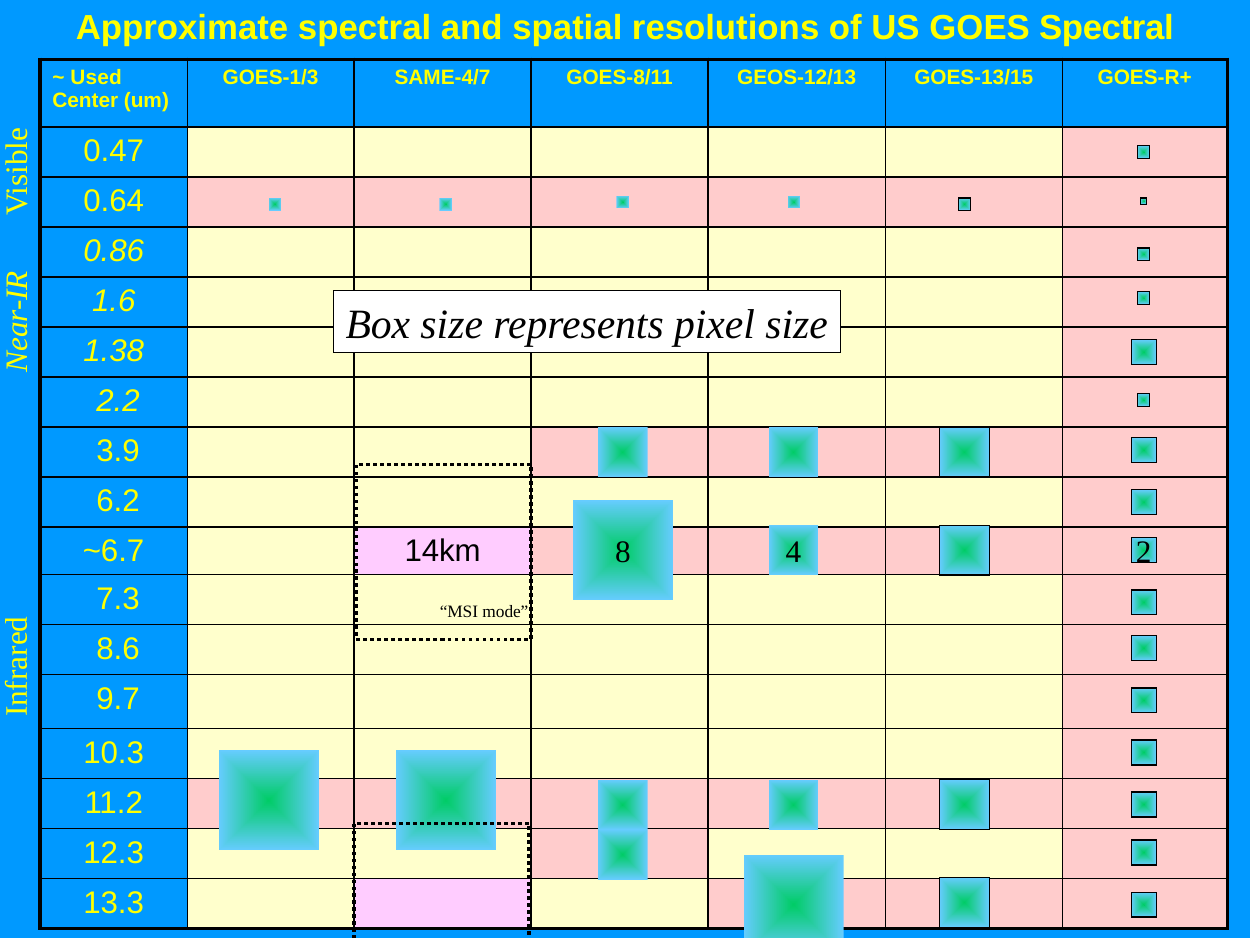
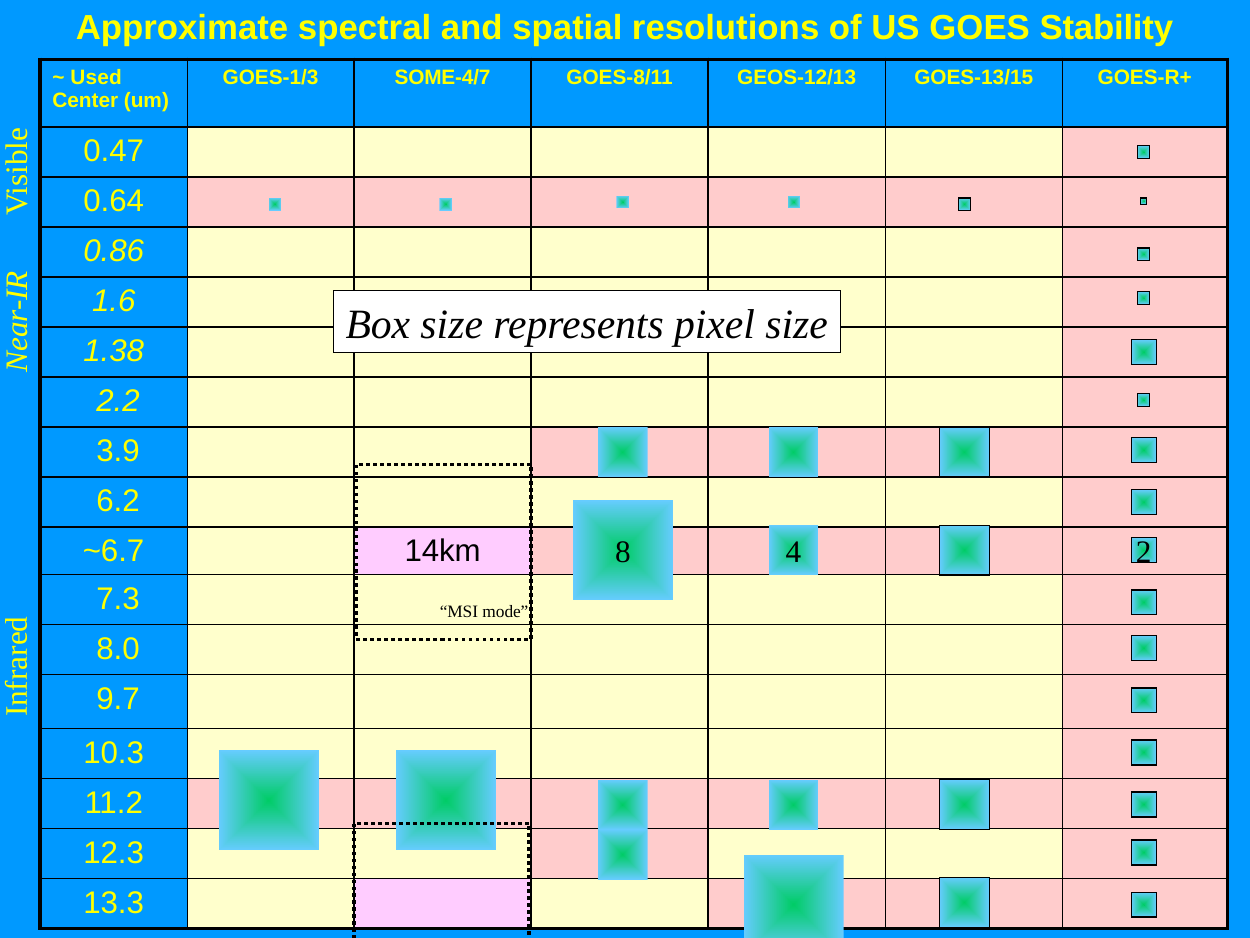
GOES Spectral: Spectral -> Stability (1106, 28)
SAME-4/7: SAME-4/7 -> SOME-4/7 (443, 78)
8.6: 8.6 -> 8.0 (118, 649)
